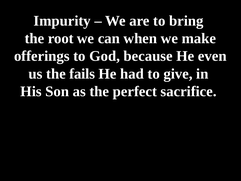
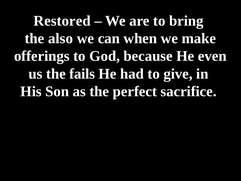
Impurity: Impurity -> Restored (62, 21)
root: root -> also (61, 38)
